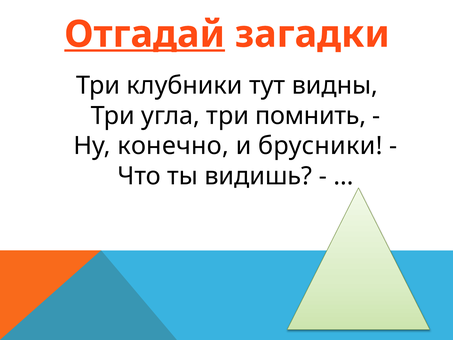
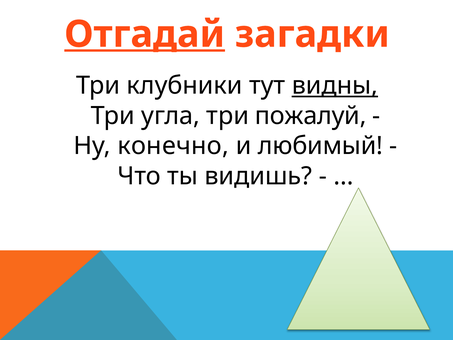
видны underline: none -> present (335, 86)
помнить: помнить -> пожалуй (311, 116)
брусники: брусники -> любимый (320, 146)
